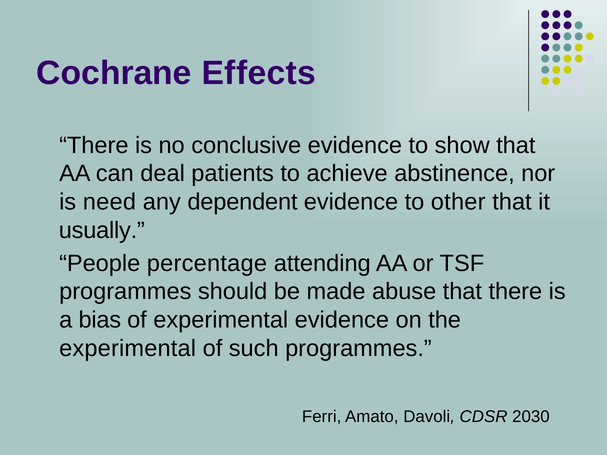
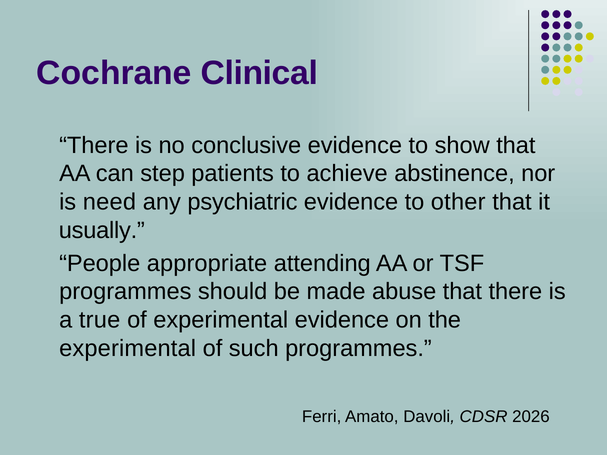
Effects: Effects -> Clinical (259, 73)
deal: deal -> step (163, 174)
dependent: dependent -> psychiatric (242, 202)
percentage: percentage -> appropriate (207, 263)
bias: bias -> true (100, 320)
2030: 2030 -> 2026 (531, 417)
